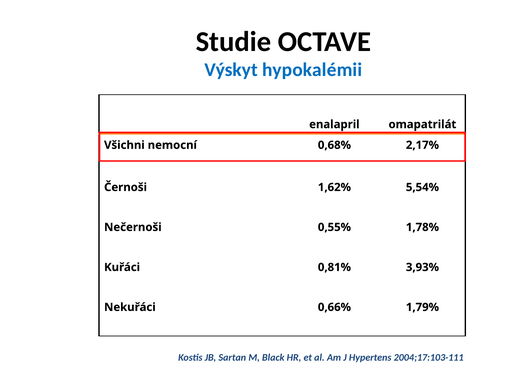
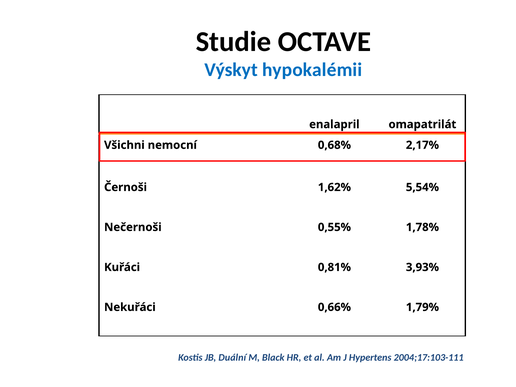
Sartan: Sartan -> Duální (232, 358)
